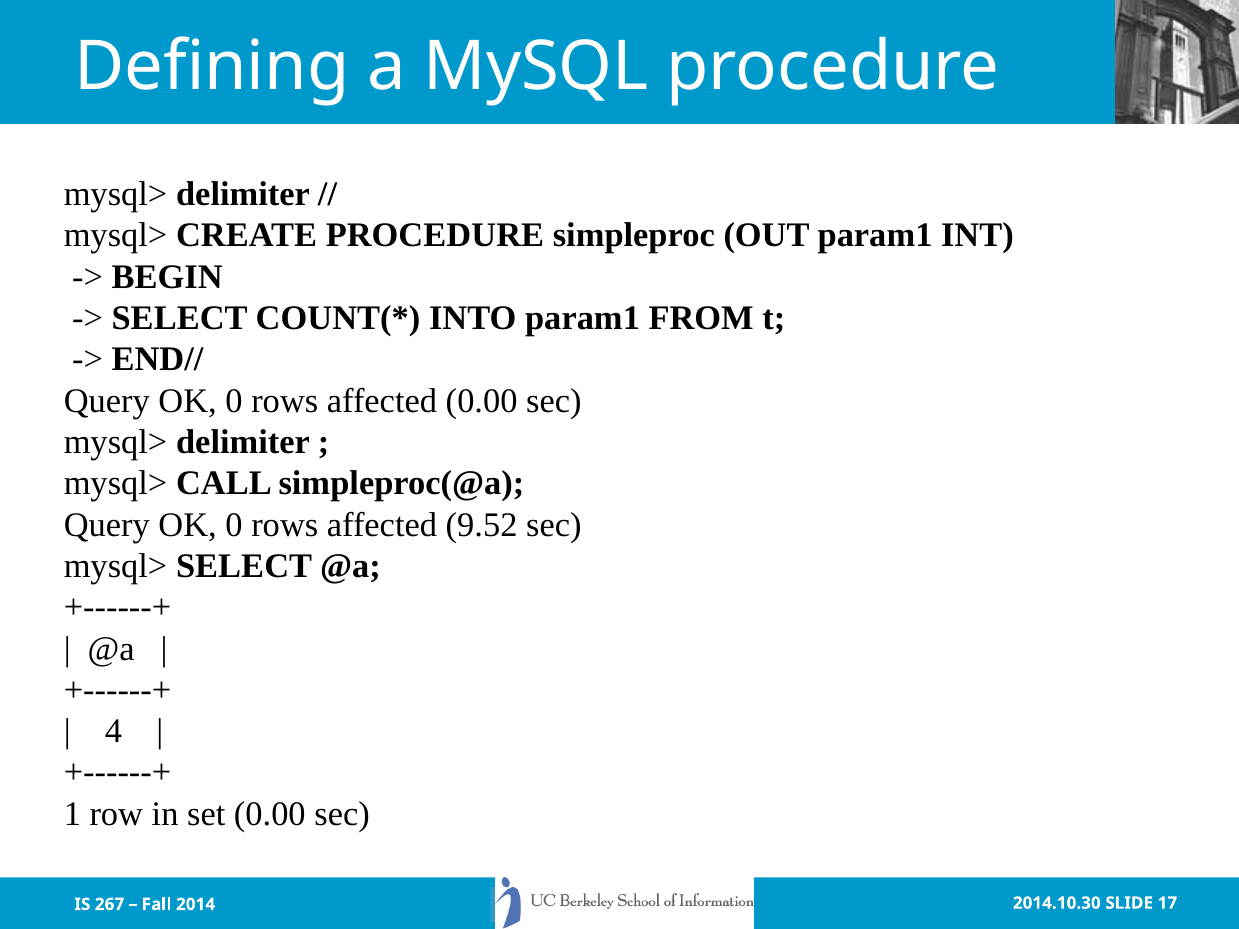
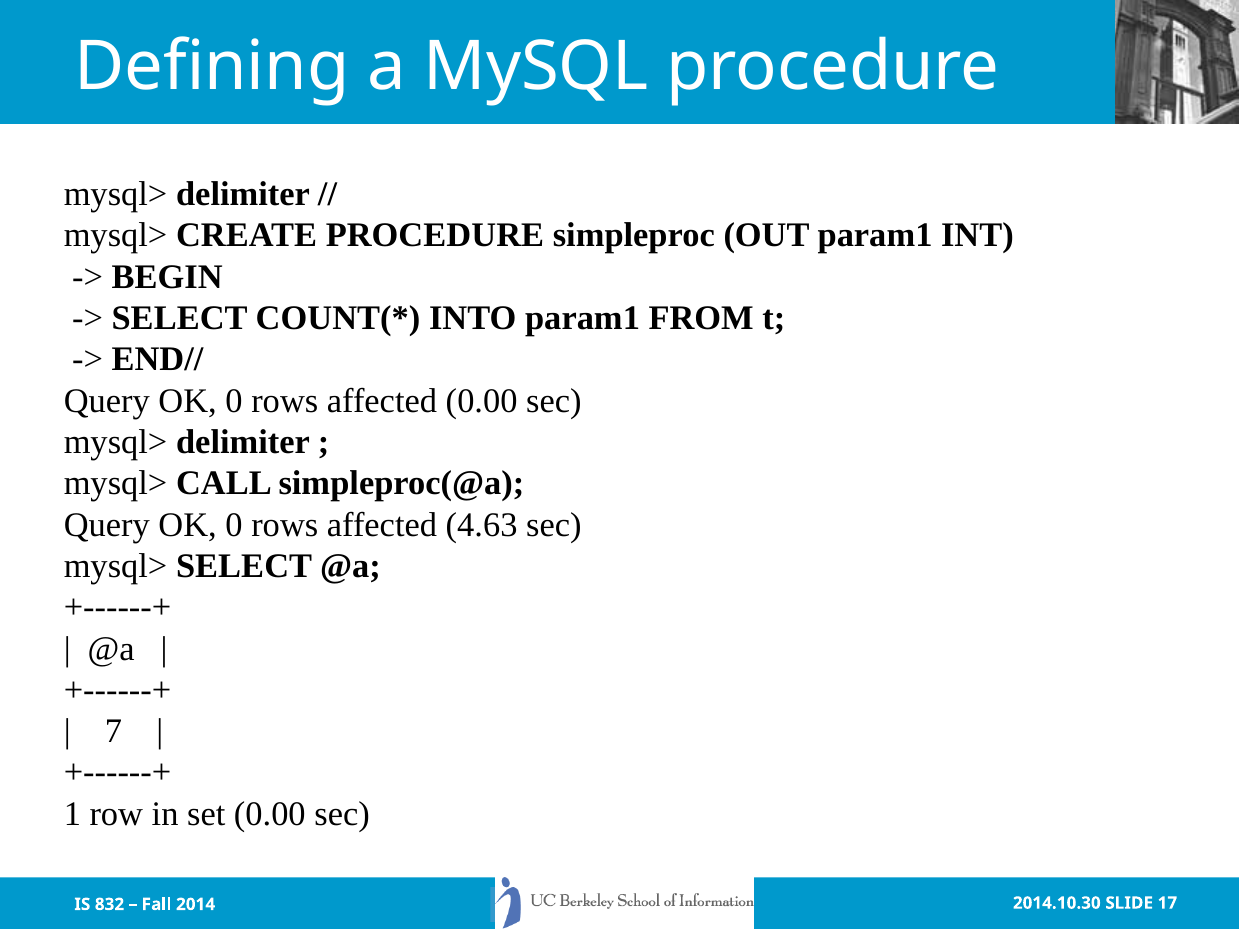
9.52: 9.52 -> 4.63 (482, 525)
4: 4 -> 7 (114, 731)
267: 267 -> 832 (110, 905)
